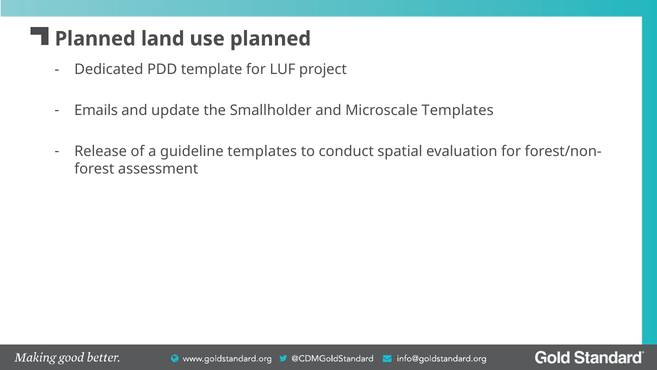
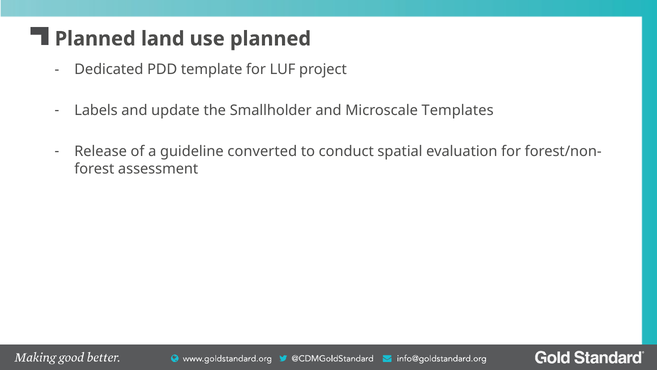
Emails: Emails -> Labels (96, 110)
guideline templates: templates -> converted (262, 151)
